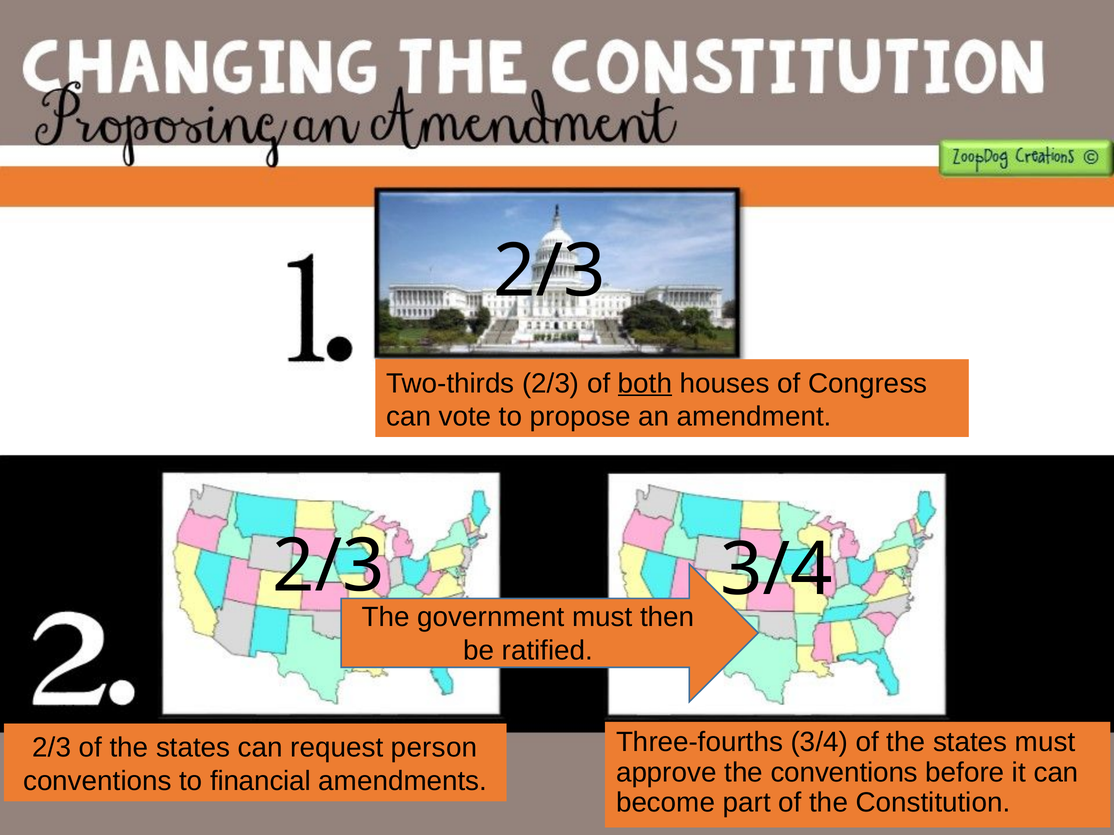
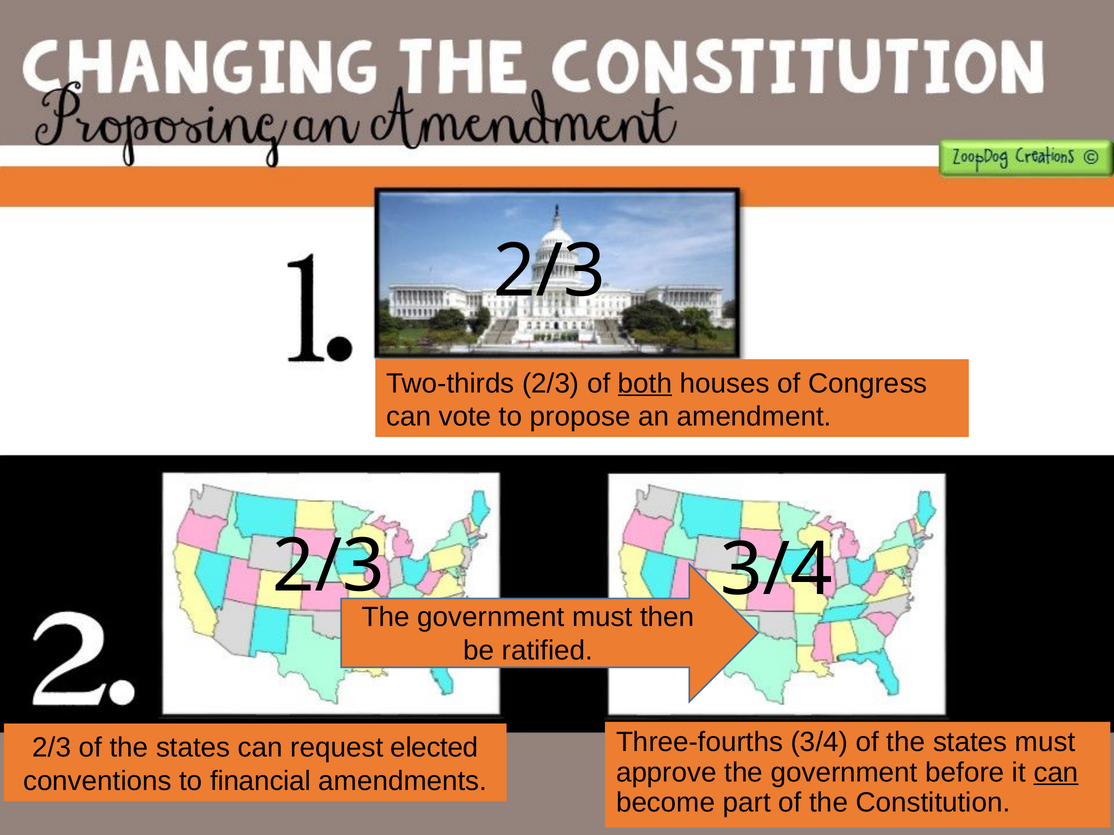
person: person -> elected (434, 748)
approve the conventions: conventions -> government (844, 773)
can underline: none -> present (1056, 773)
